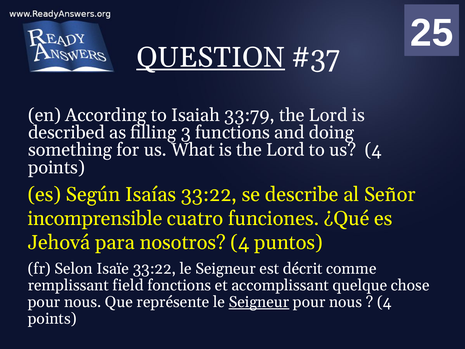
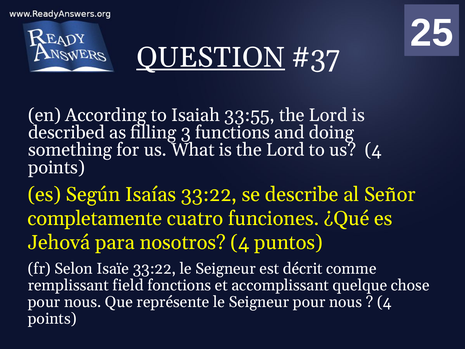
33:79: 33:79 -> 33:55 (249, 115)
incomprensible: incomprensible -> completamente (95, 218)
Seigneur underline: present -> none (259, 302)
